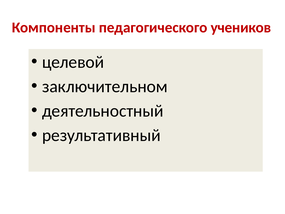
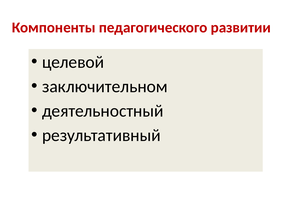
учеников: учеников -> развитии (241, 27)
